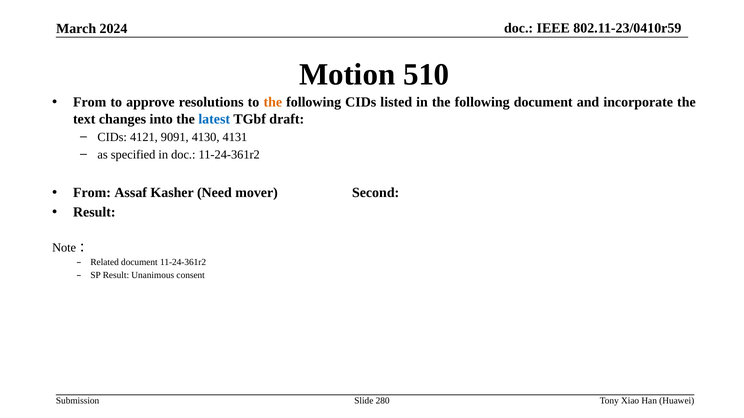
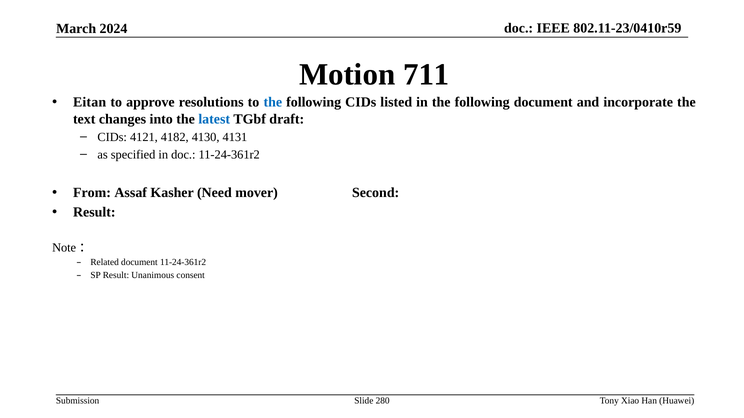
510: 510 -> 711 (426, 75)
From: From -> Eitan (90, 102)
the colour: orange -> blue (273, 102)
9091: 9091 -> 4182 (175, 137)
